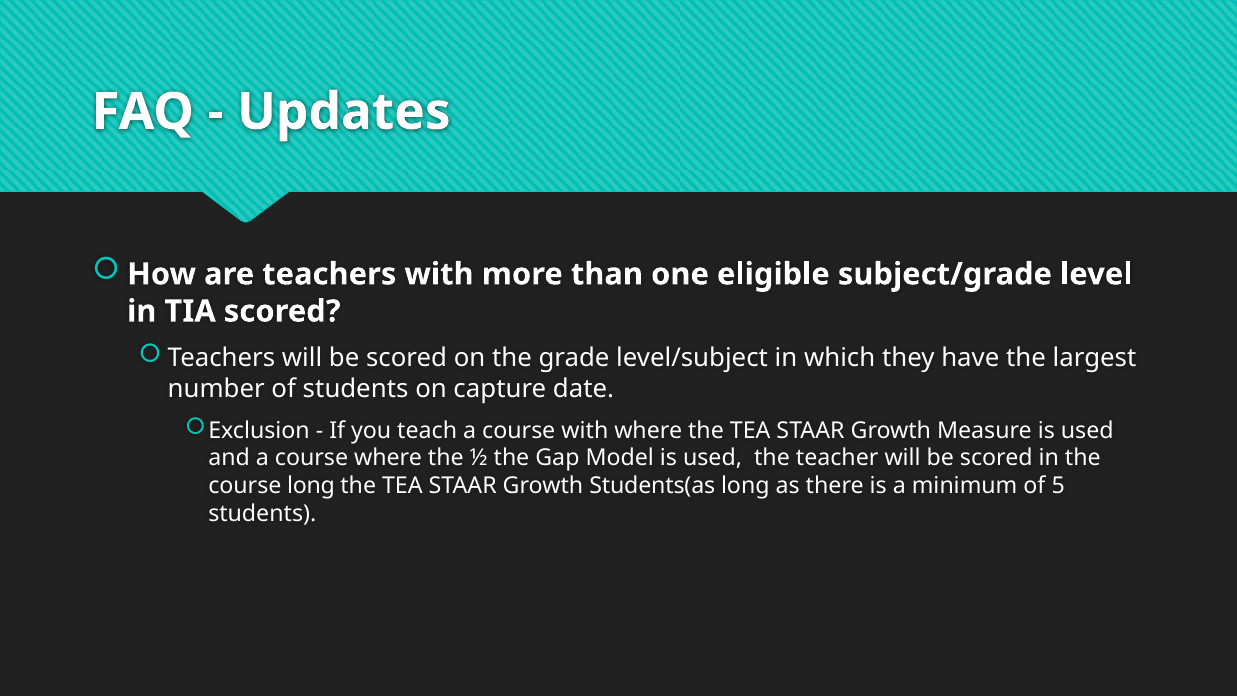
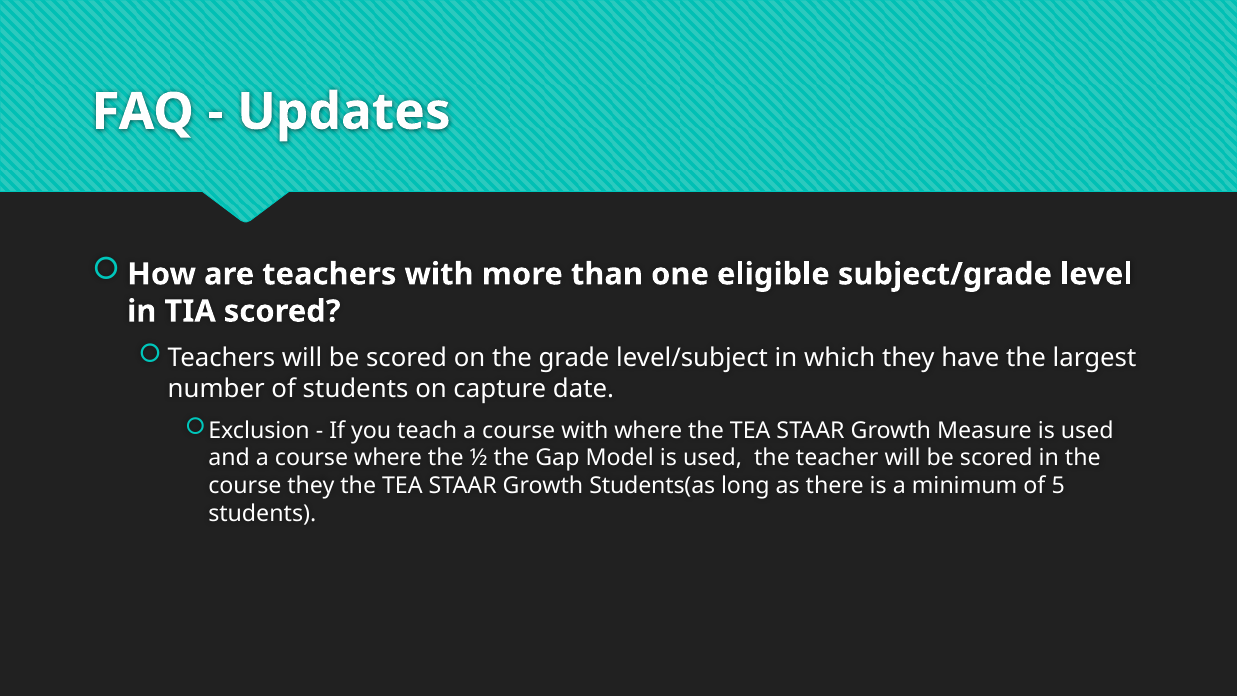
course long: long -> they (311, 486)
